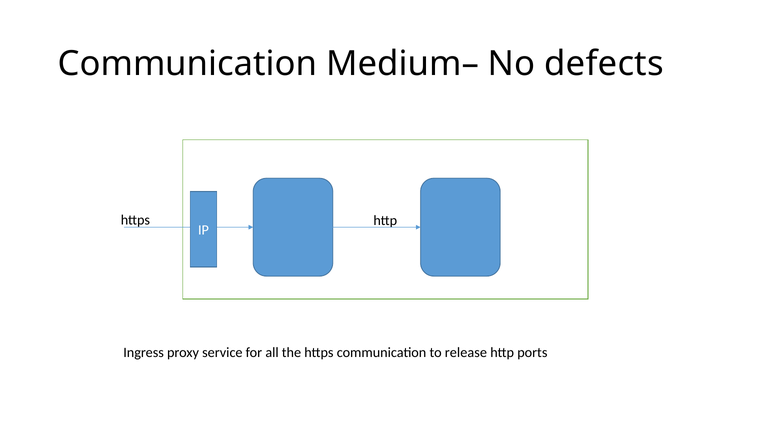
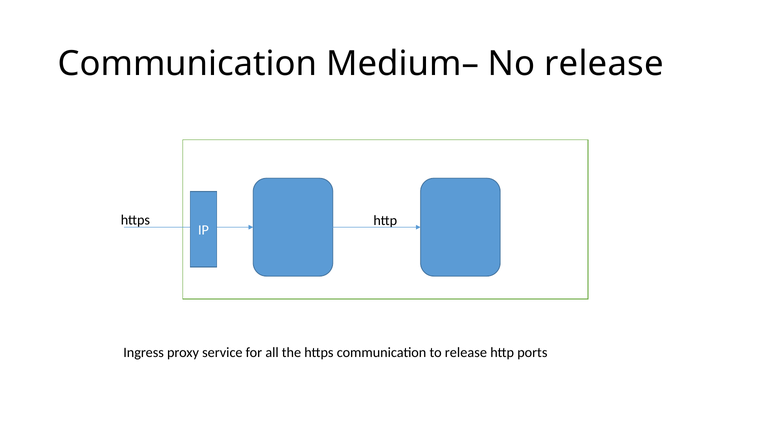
No defects: defects -> release (604, 64)
